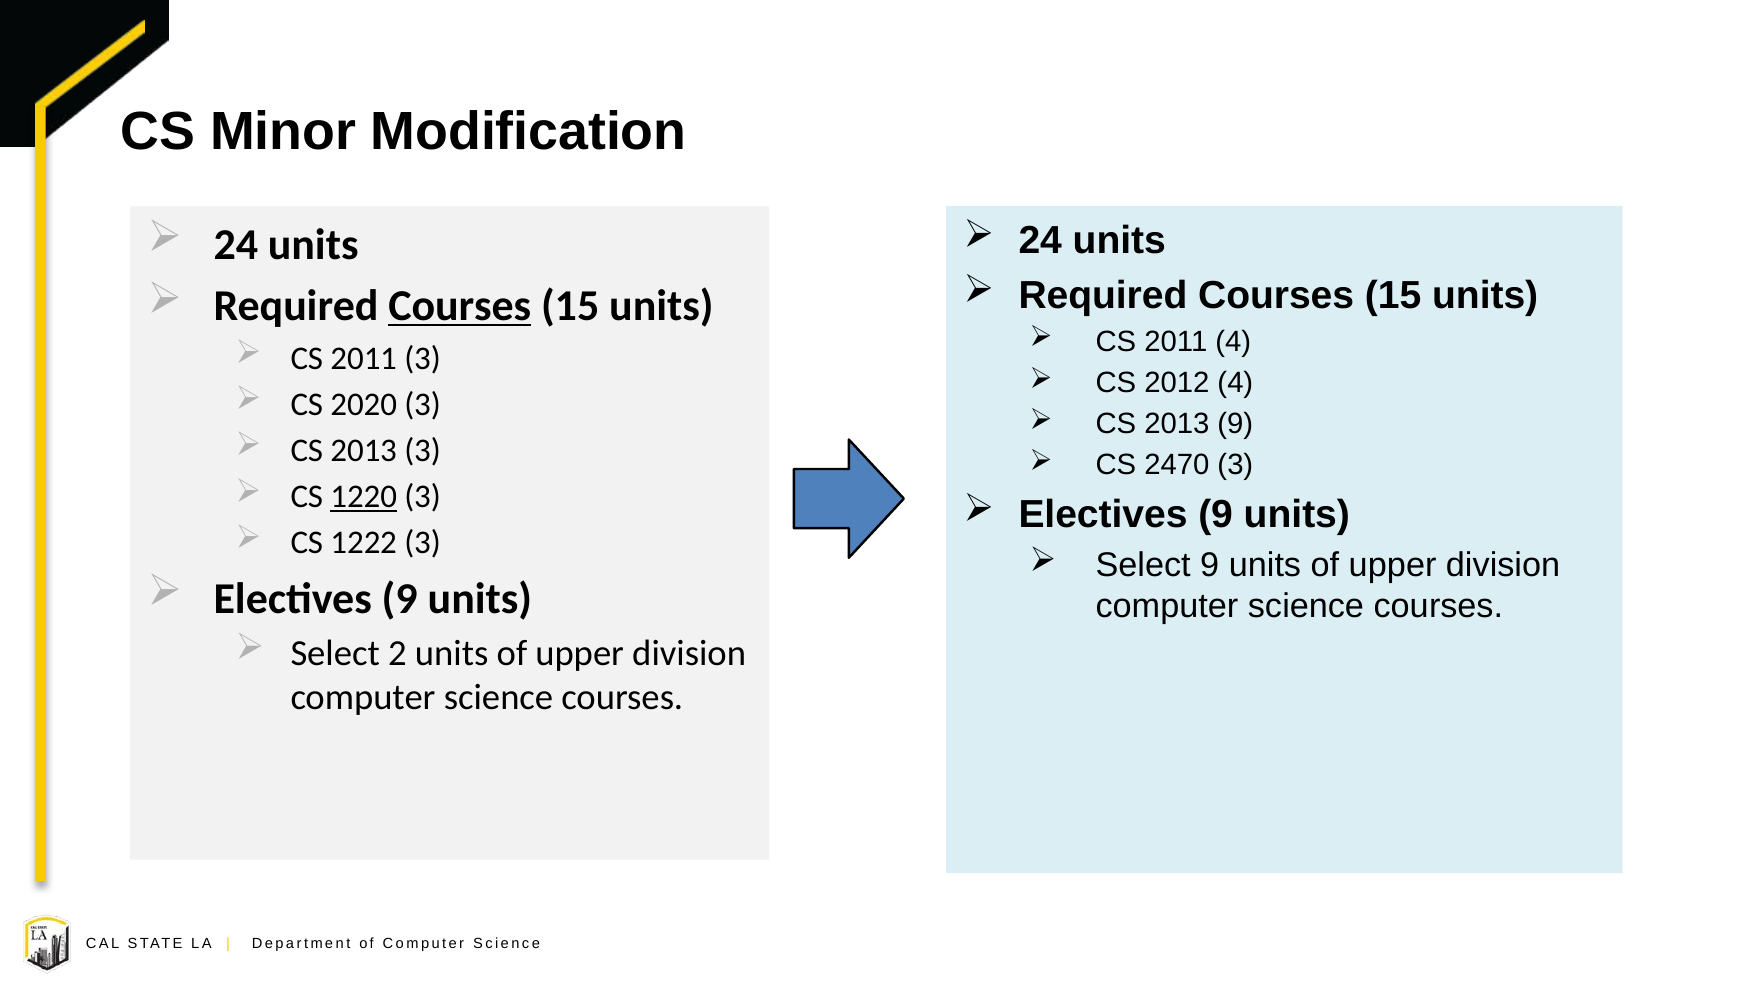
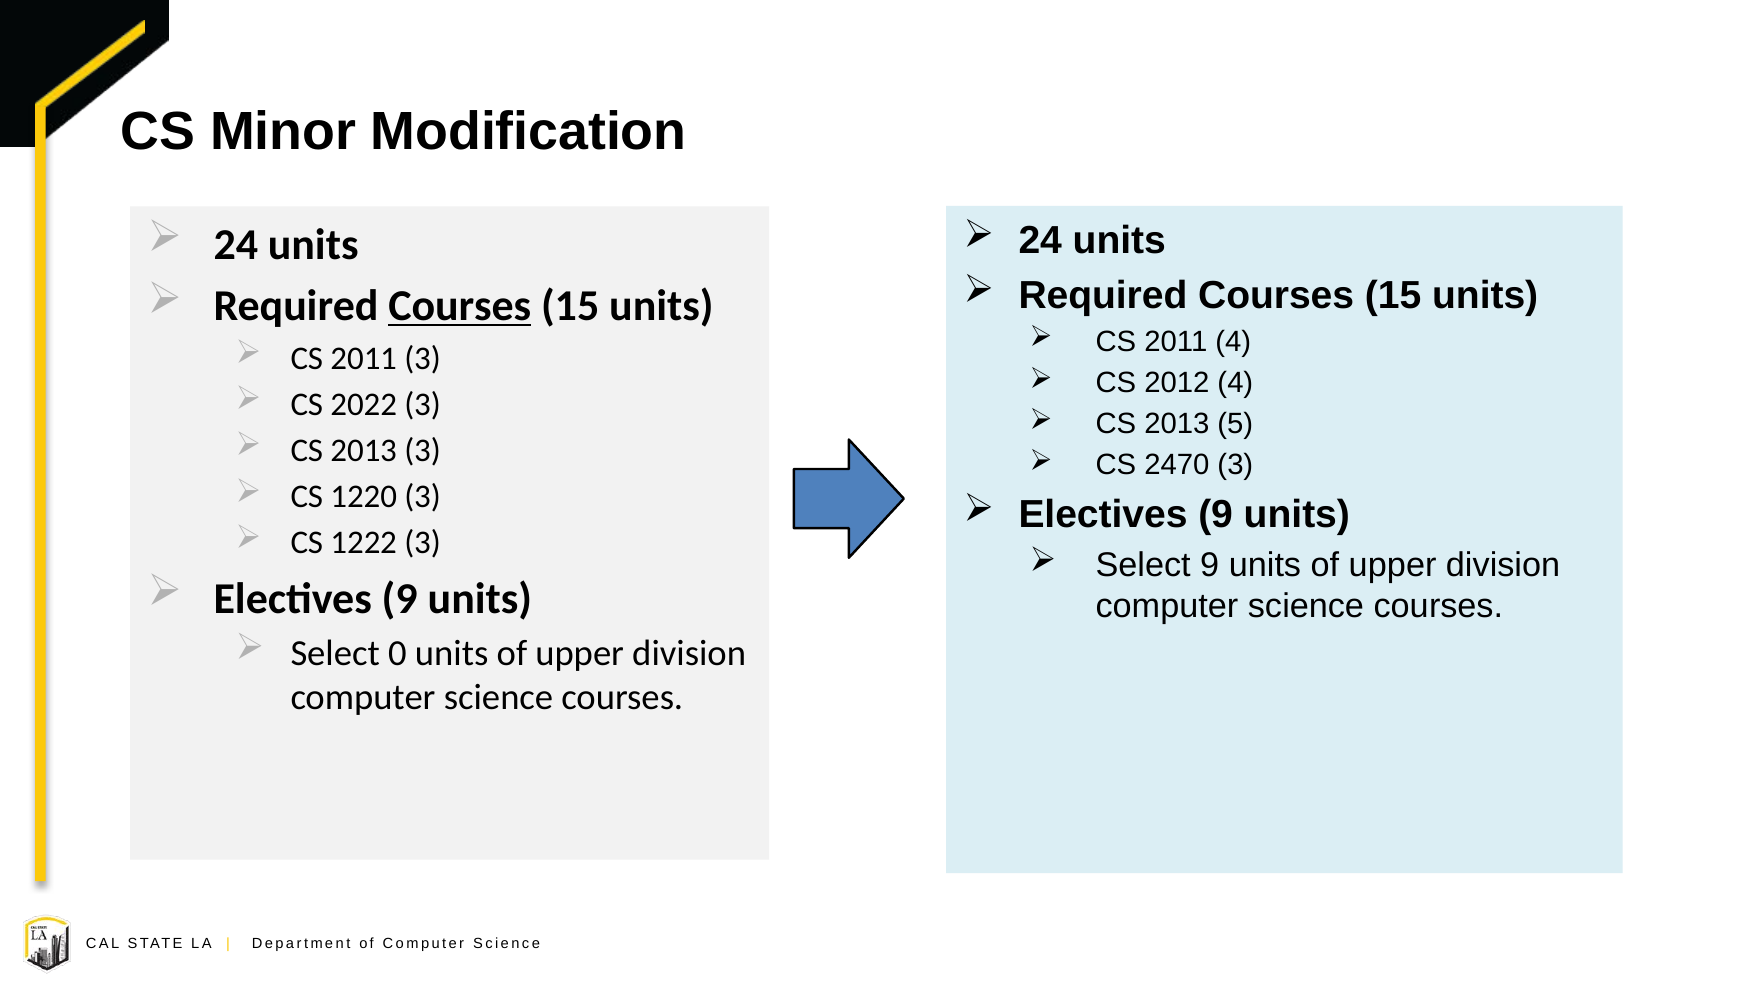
2020: 2020 -> 2022 (364, 404)
2013 9: 9 -> 5 (1235, 424)
1220 underline: present -> none (364, 497)
2: 2 -> 0 (397, 654)
